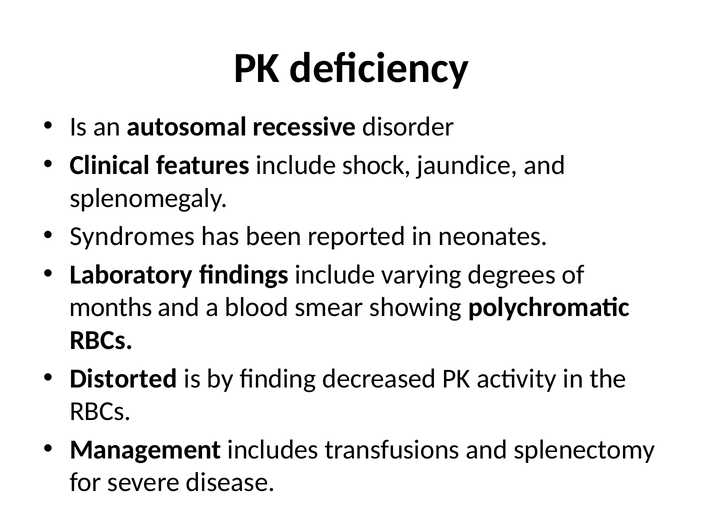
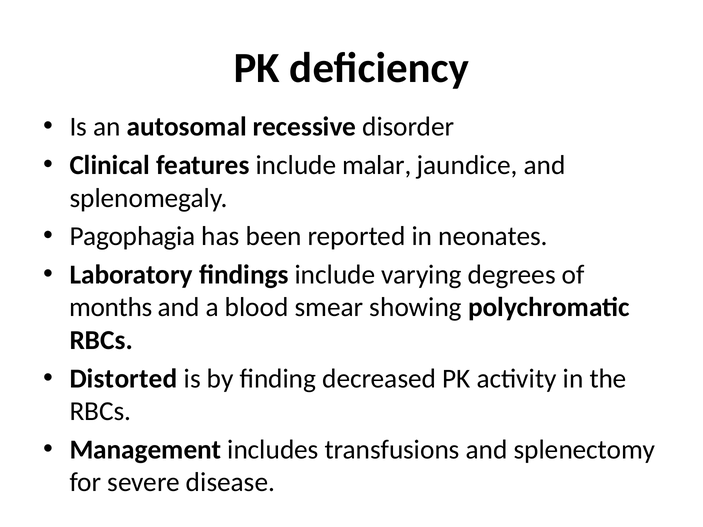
shock: shock -> malar (377, 165)
Syndromes: Syndromes -> Pagophagia (133, 236)
